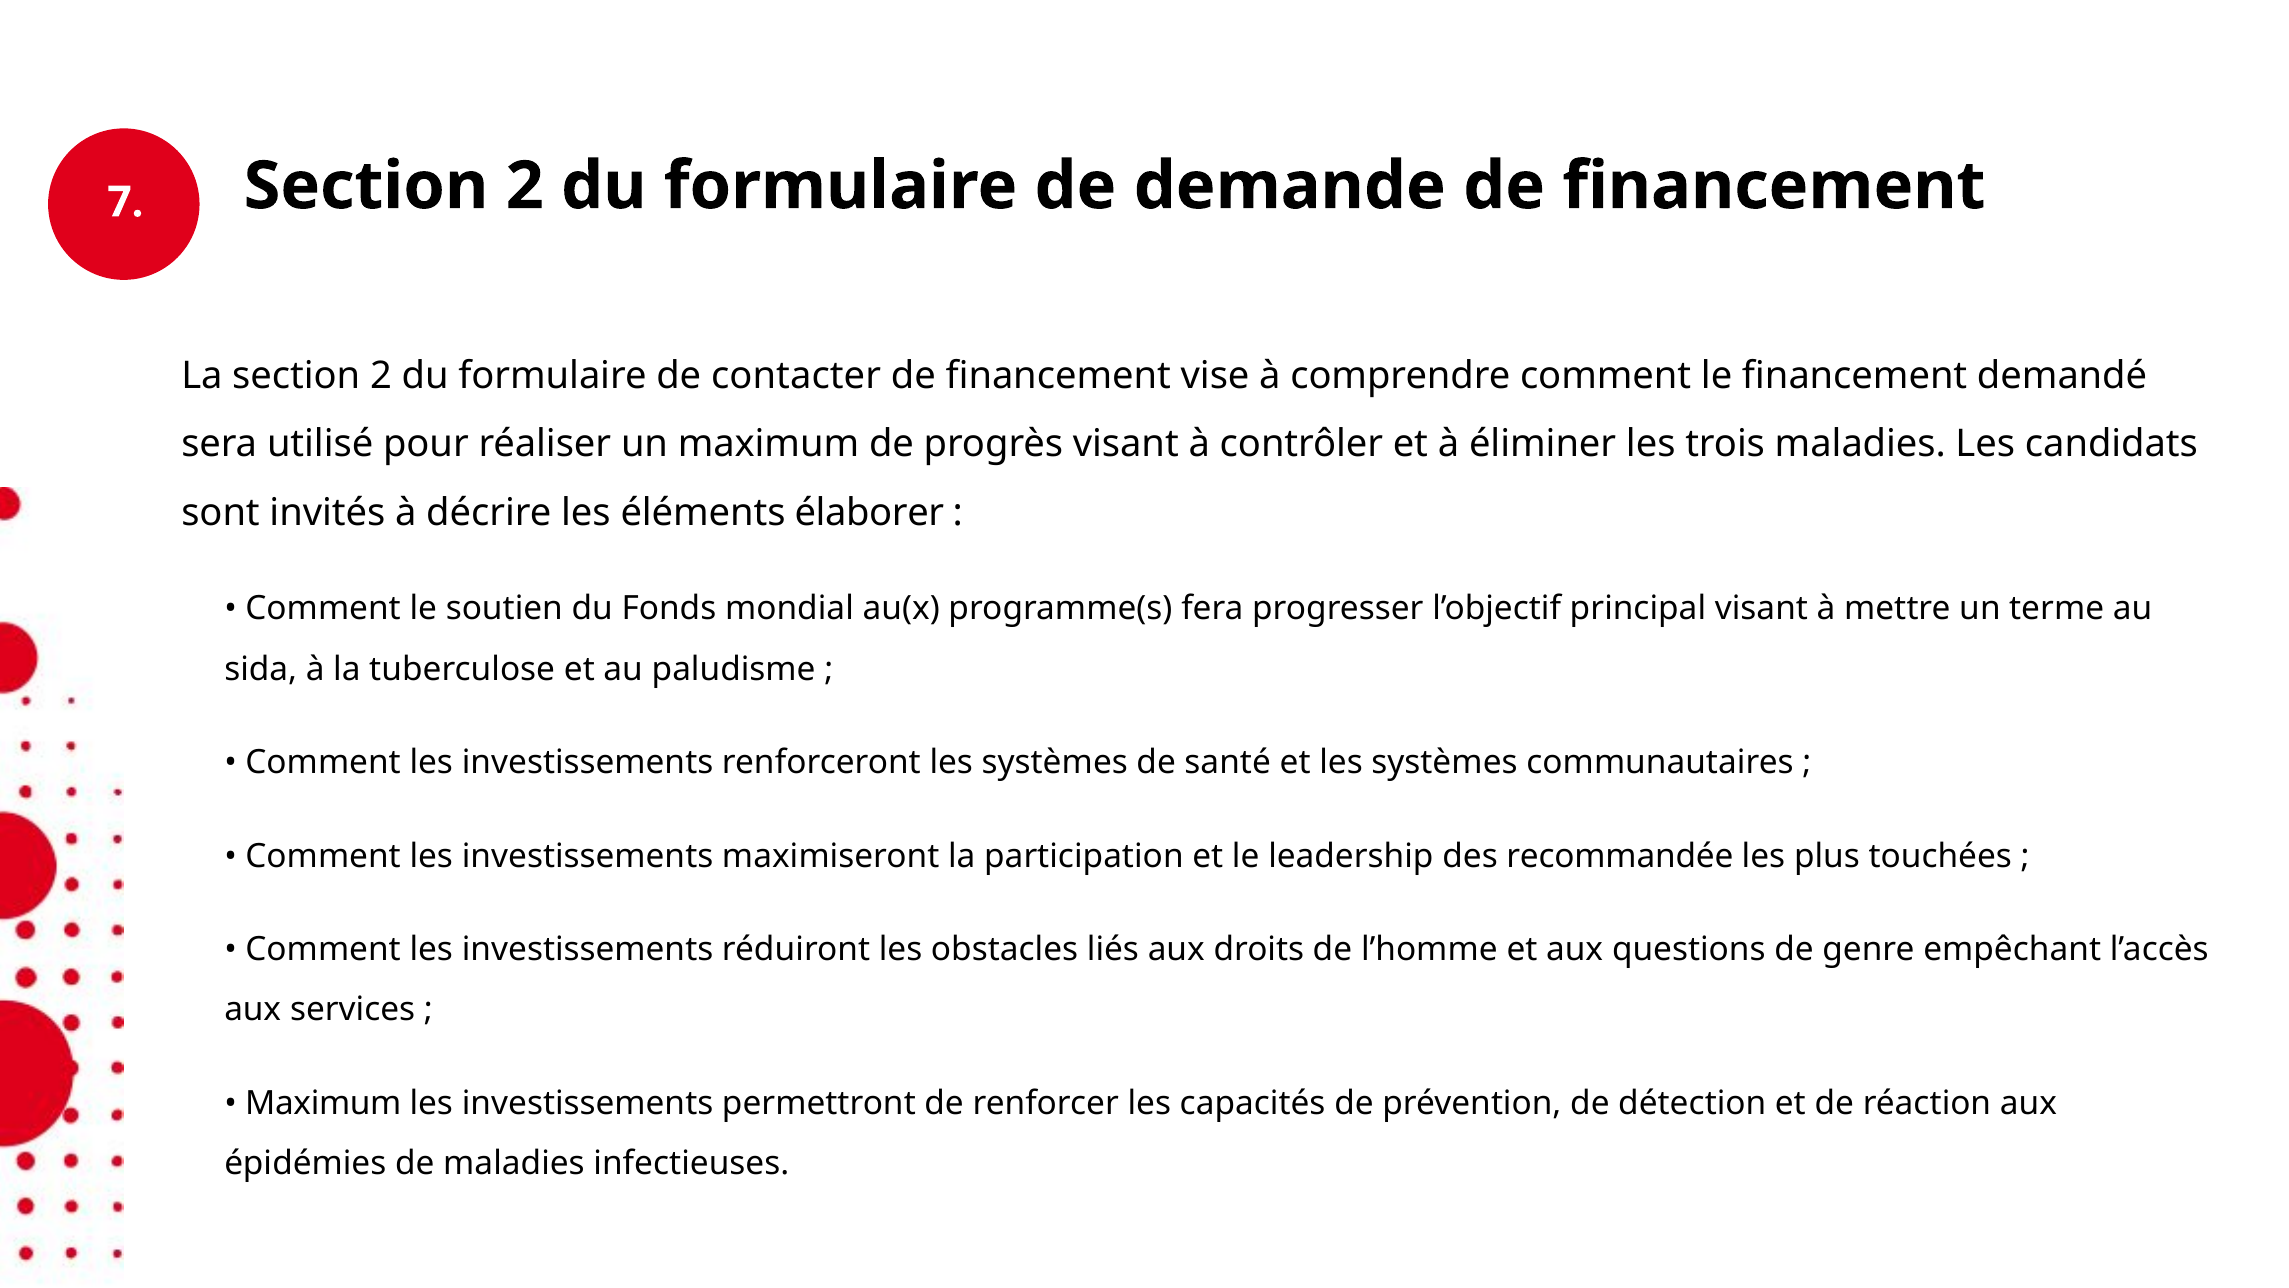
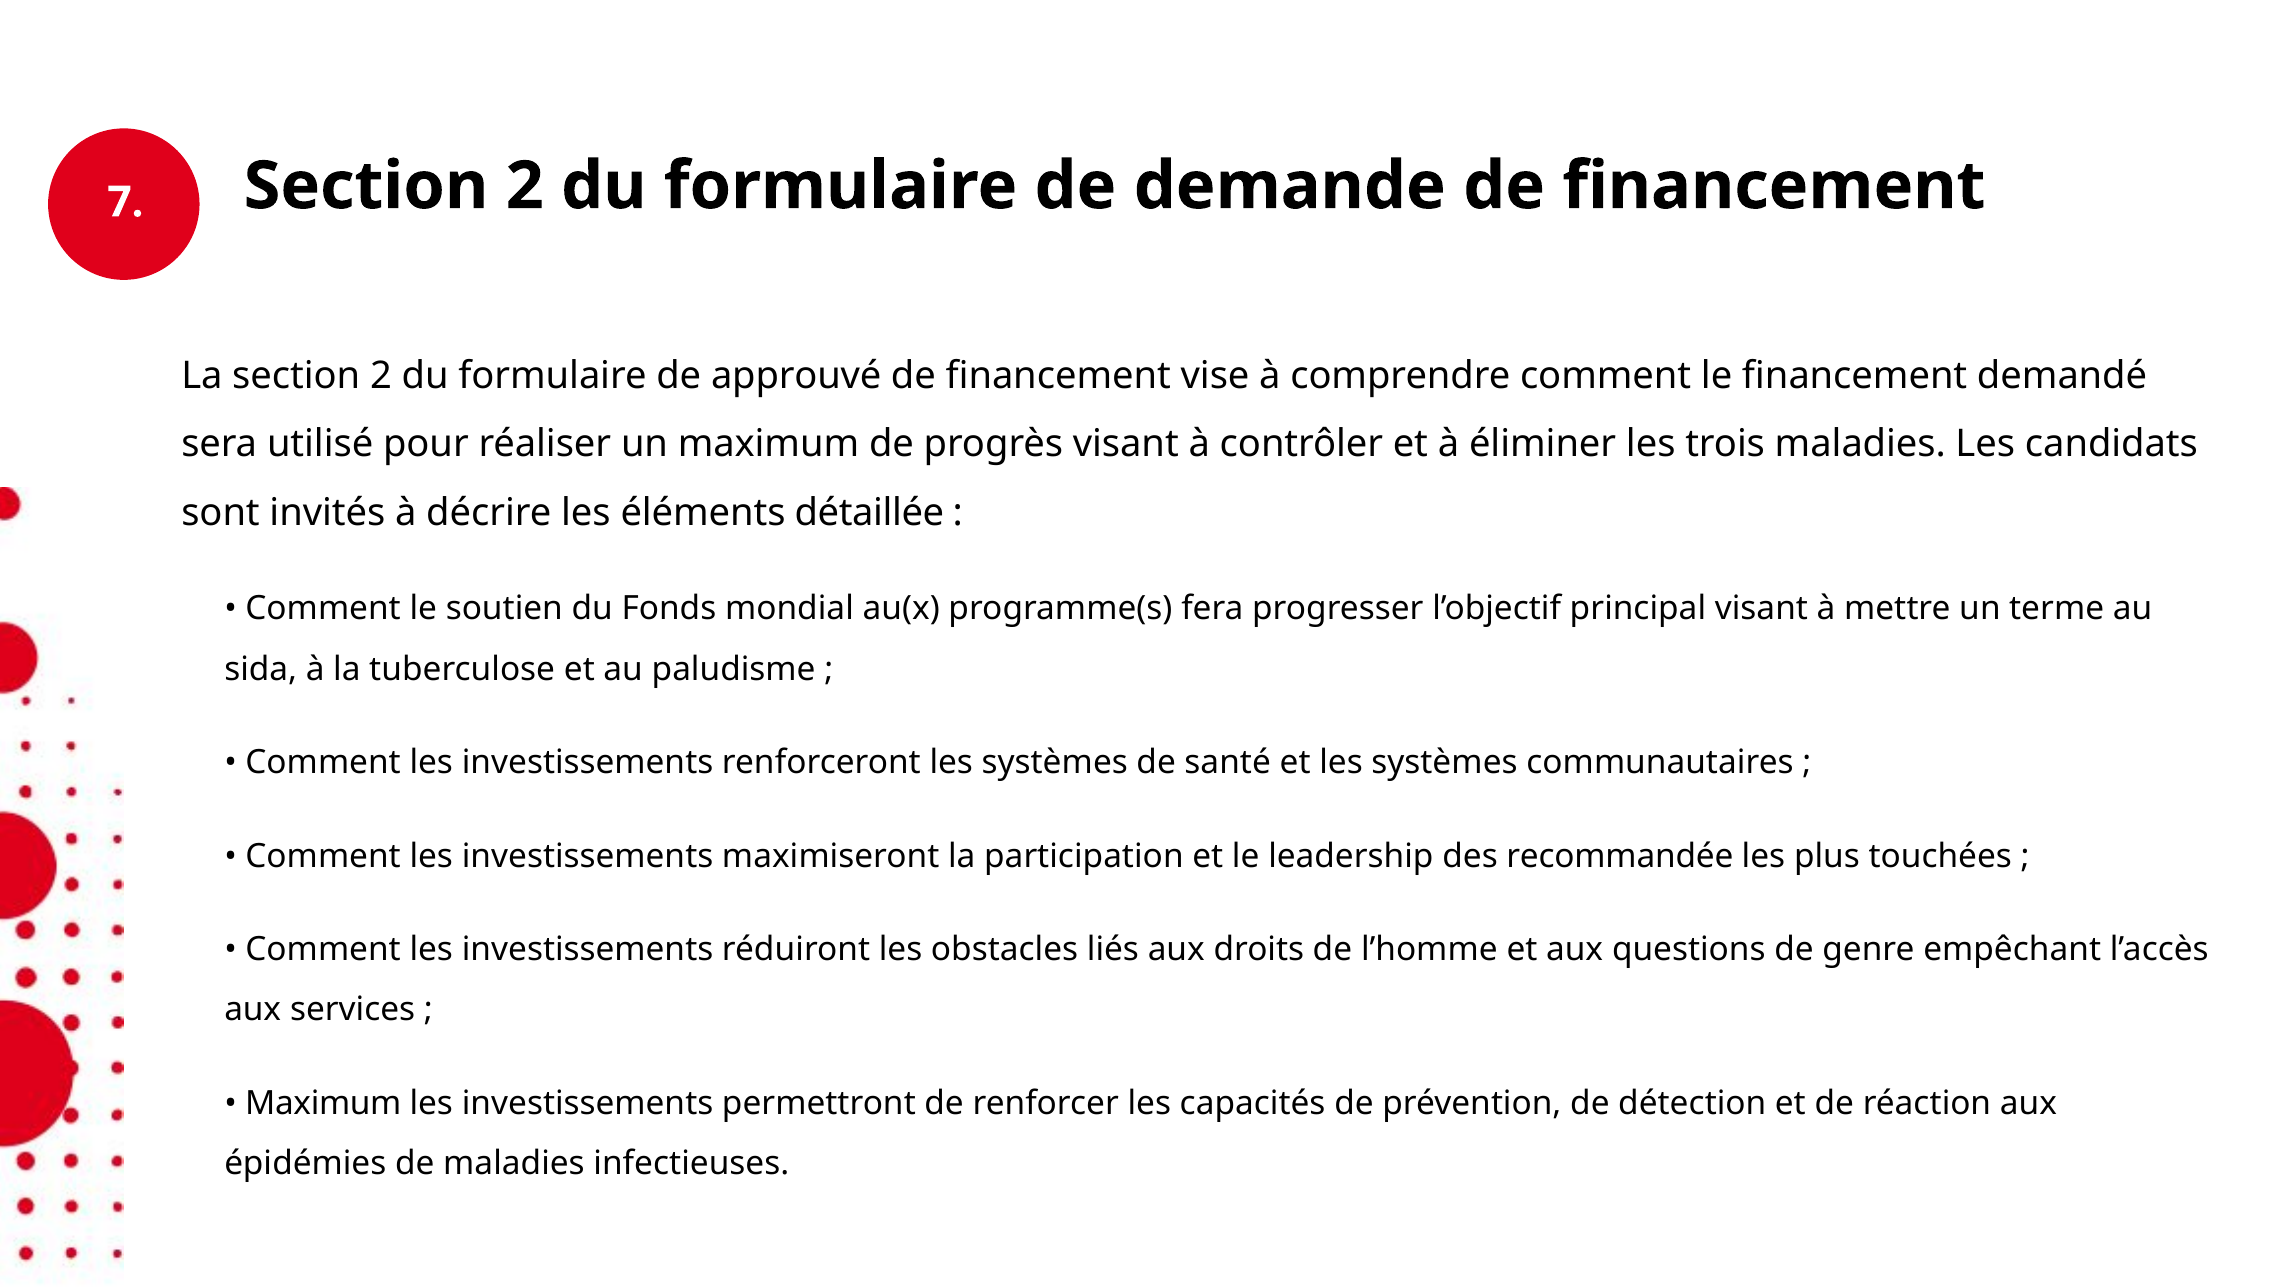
contacter: contacter -> approuvé (796, 376)
élaborer: élaborer -> détaillée (869, 513)
